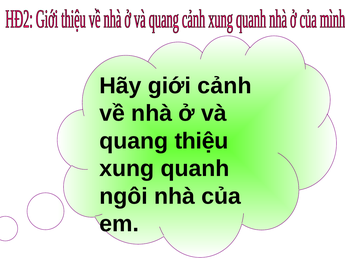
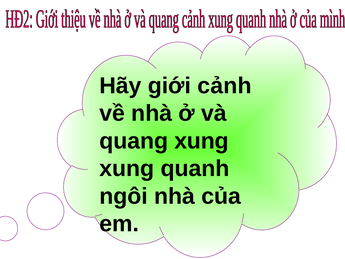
quang thiệu: thiệu -> xung (201, 141)
